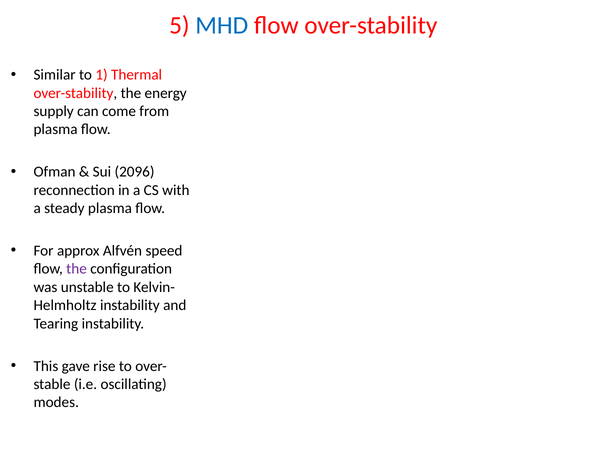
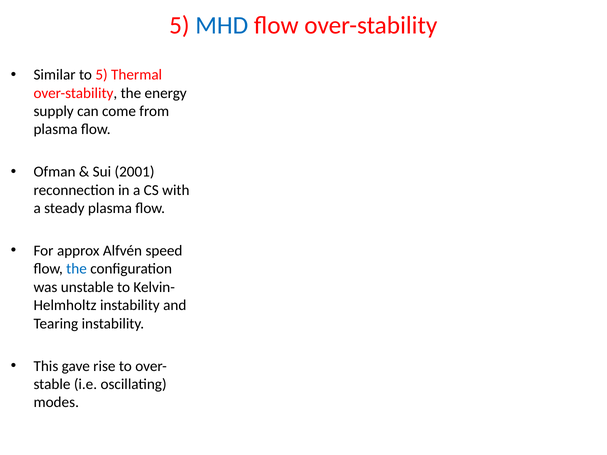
to 1: 1 -> 5 (102, 75)
2096: 2096 -> 2001 (135, 172)
the colour: purple -> blue (77, 269)
